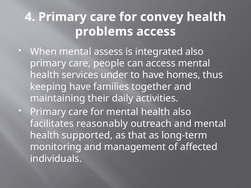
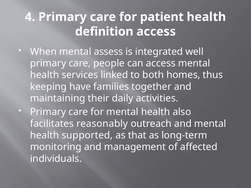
convey: convey -> patient (162, 17)
problems: problems -> definition (104, 32)
integrated also: also -> well (195, 52)
under: under -> linked (114, 75)
to have: have -> both (153, 75)
